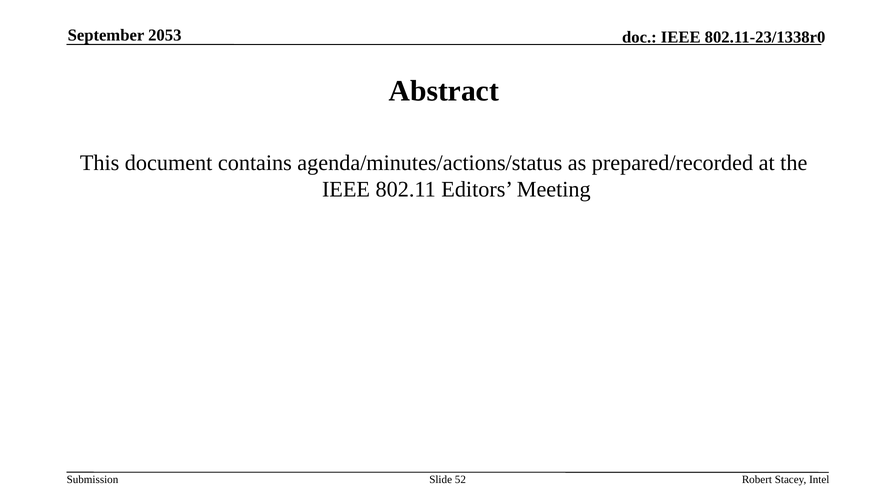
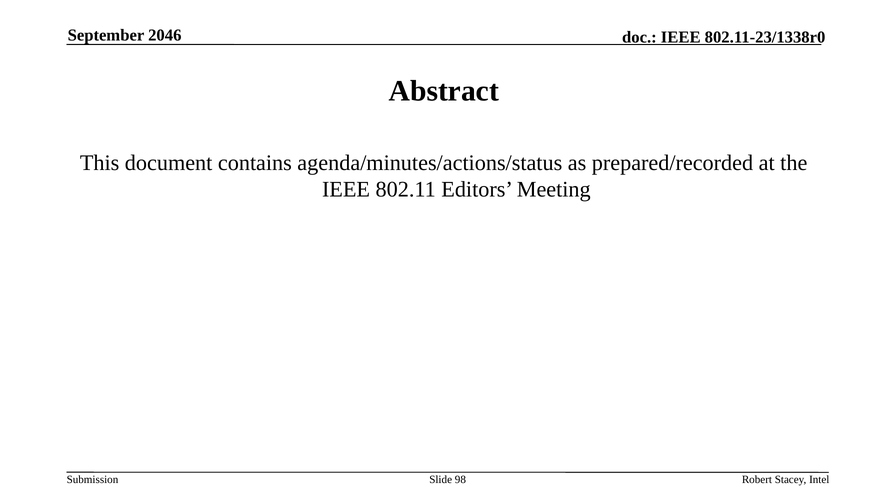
2053: 2053 -> 2046 (165, 35)
52: 52 -> 98 (460, 479)
